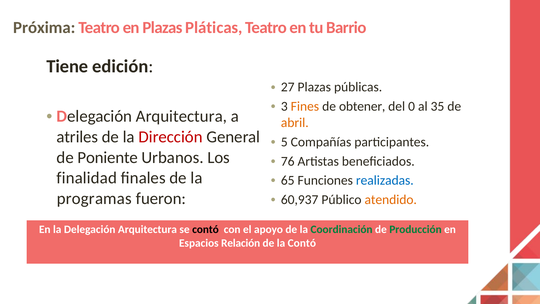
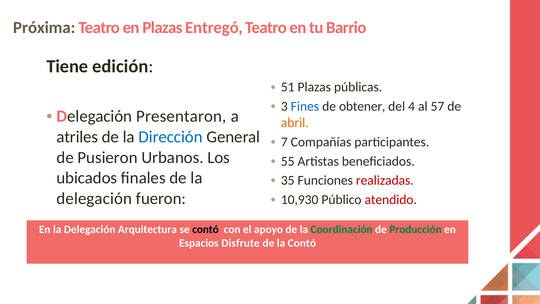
Pláticas: Pláticas -> Entregó (214, 28)
27: 27 -> 51 (288, 87)
Fines colour: orange -> blue (305, 106)
0: 0 -> 4 (412, 106)
35: 35 -> 57 (437, 106)
Arquitectura: Arquitectura -> Presentaron (181, 116)
Dirección colour: red -> blue (171, 137)
5: 5 -> 7 (284, 142)
Poniente: Poniente -> Pusieron (108, 157)
76: 76 -> 55 (288, 161)
finalidad: finalidad -> ubicados (87, 178)
65: 65 -> 35 (288, 180)
realizadas colour: blue -> red (385, 180)
programas: programas -> delegación (94, 199)
60,937: 60,937 -> 10,930 (300, 199)
atendido colour: orange -> red (391, 199)
Relación: Relación -> Disfrute (241, 243)
